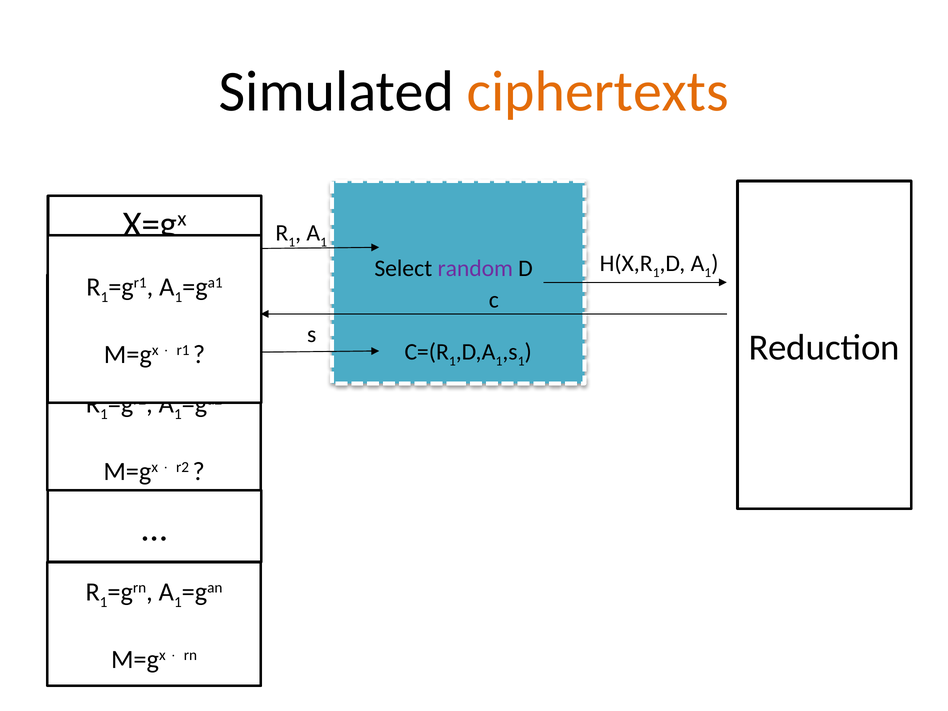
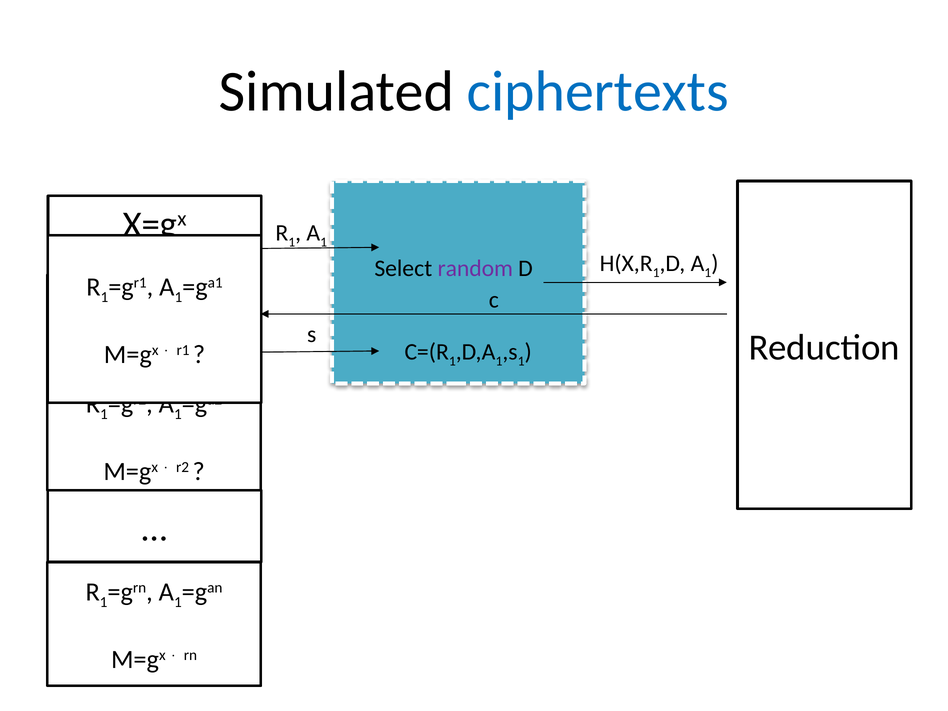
ciphertexts colour: orange -> blue (598, 92)
